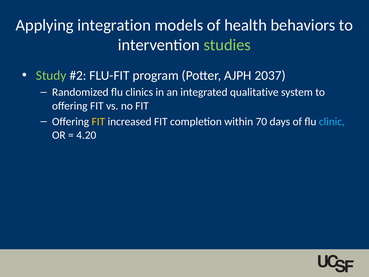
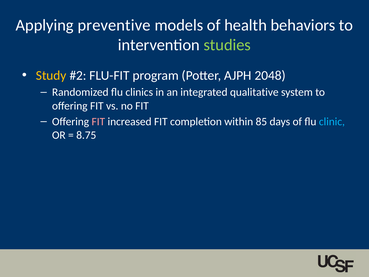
integration: integration -> preventive (114, 25)
Study colour: light green -> yellow (51, 75)
2037: 2037 -> 2048 (270, 75)
FIT colour: yellow -> pink (98, 121)
70: 70 -> 85 (261, 121)
4.20: 4.20 -> 8.75 (86, 135)
